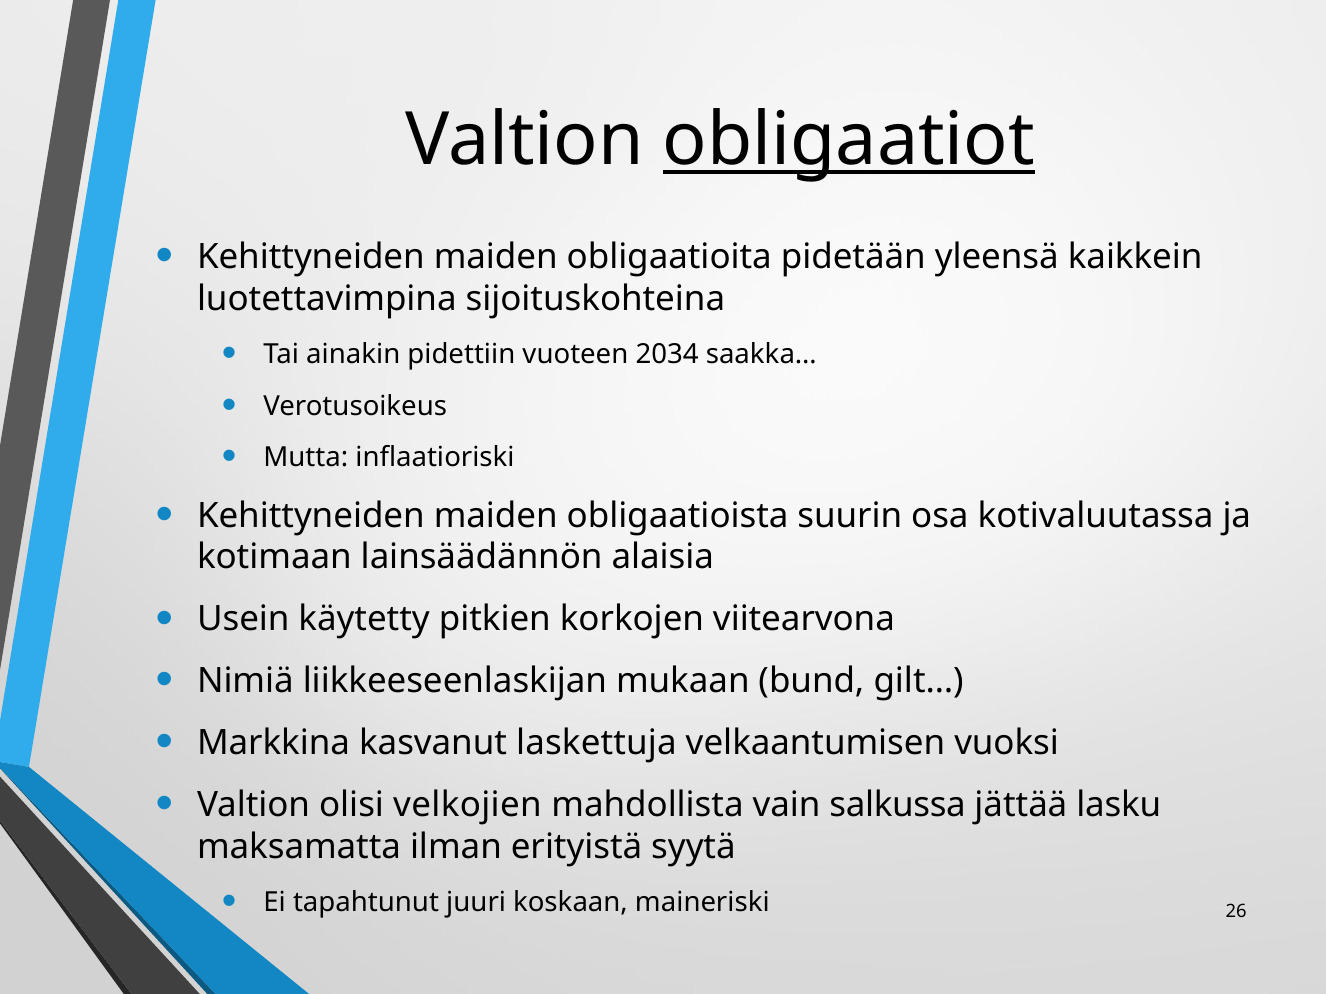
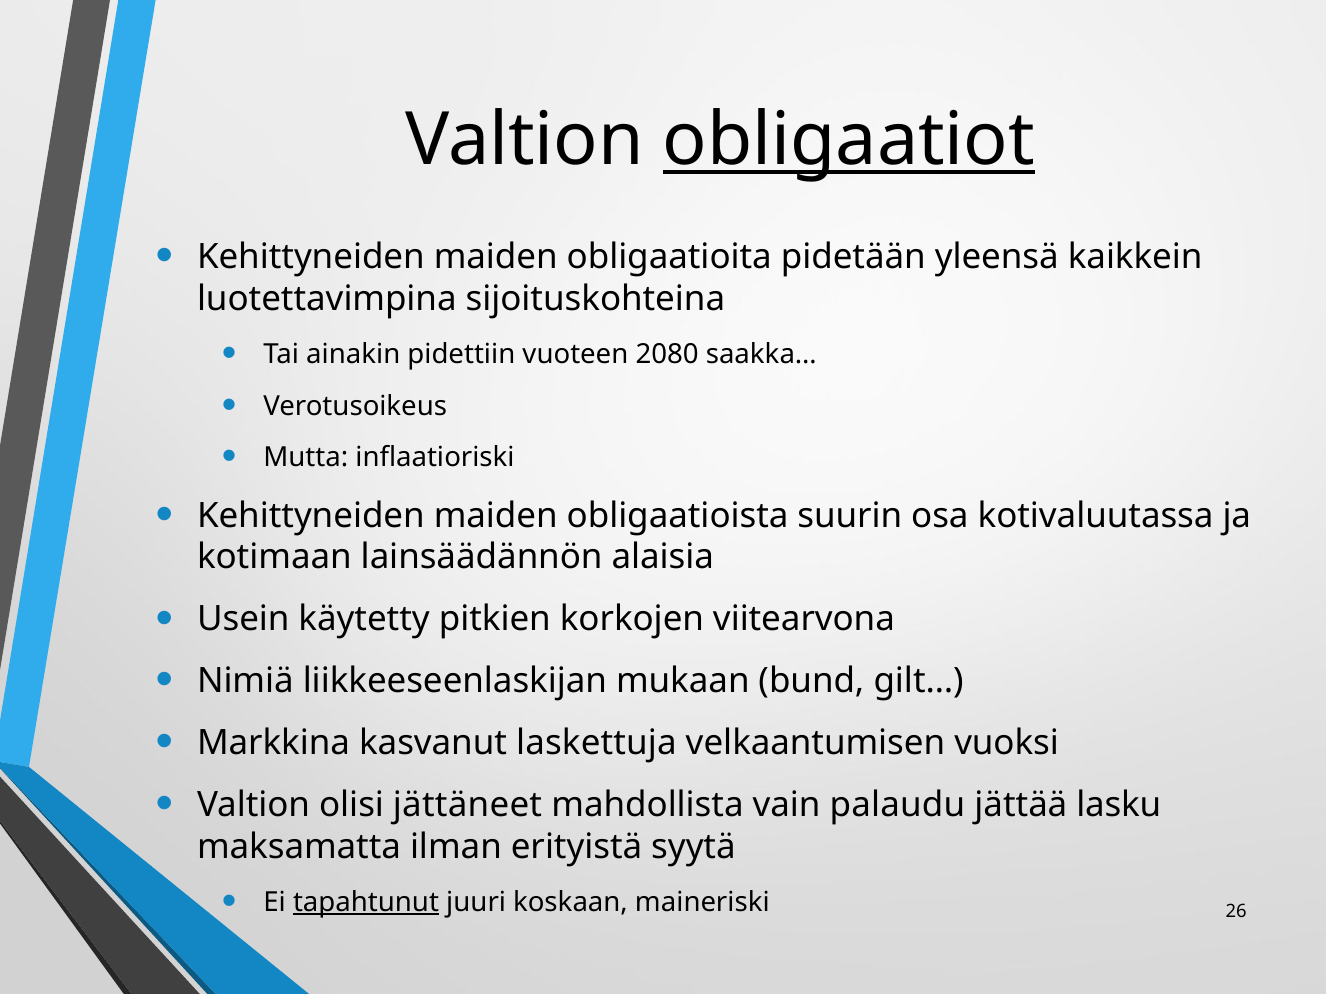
2034: 2034 -> 2080 (667, 355)
velkojien: velkojien -> jättäneet (468, 805)
salkussa: salkussa -> palaudu (897, 805)
tapahtunut underline: none -> present (366, 903)
